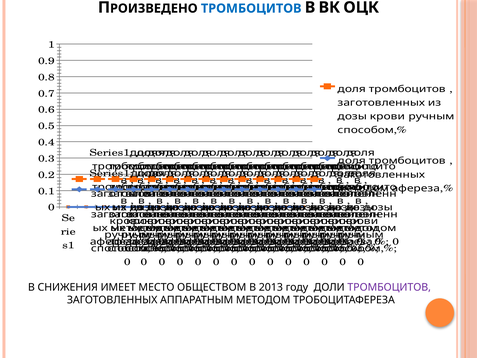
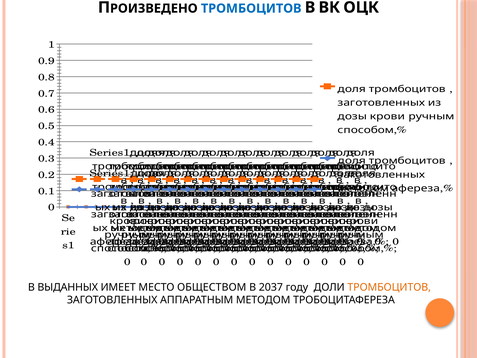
СНИЖЕНИЯ: СНИЖЕНИЯ -> ВЫДАННЫХ (68, 287)
2013: 2013 -> 2037 (271, 287)
ТРОМБОЦИТОВ colour: purple -> orange (389, 287)
